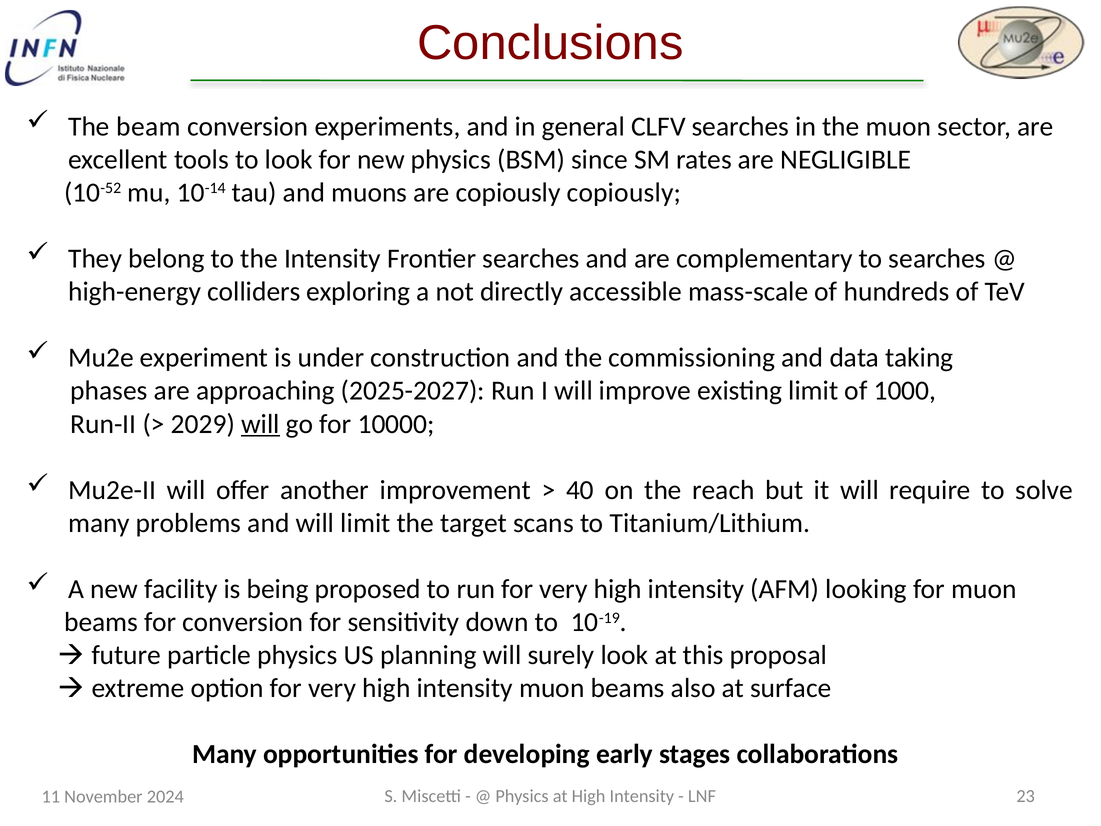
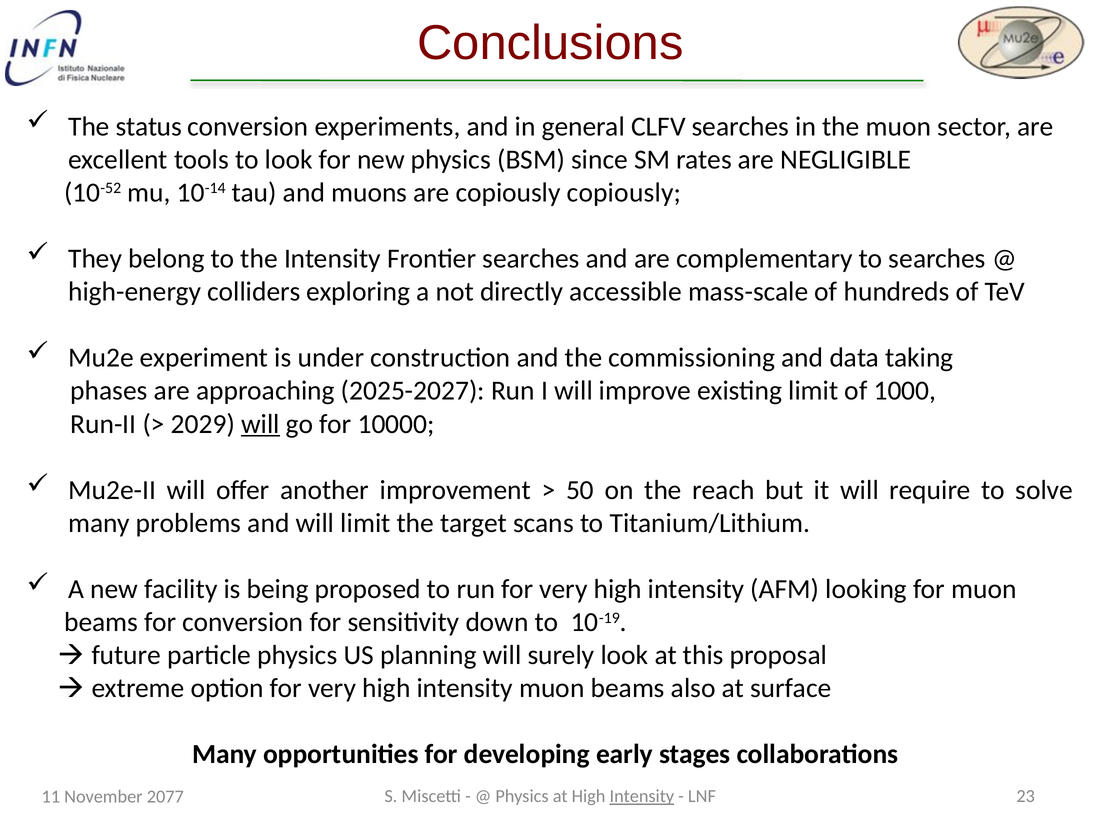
beam: beam -> status (149, 127)
40: 40 -> 50 (580, 490)
Intensity underline: none -> present (642, 796)
2024: 2024 -> 2077 (165, 796)
